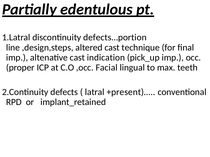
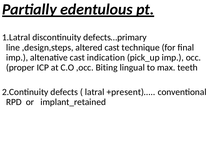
defects…portion: defects…portion -> defects…primary (115, 38)
Facial: Facial -> Biting (107, 68)
